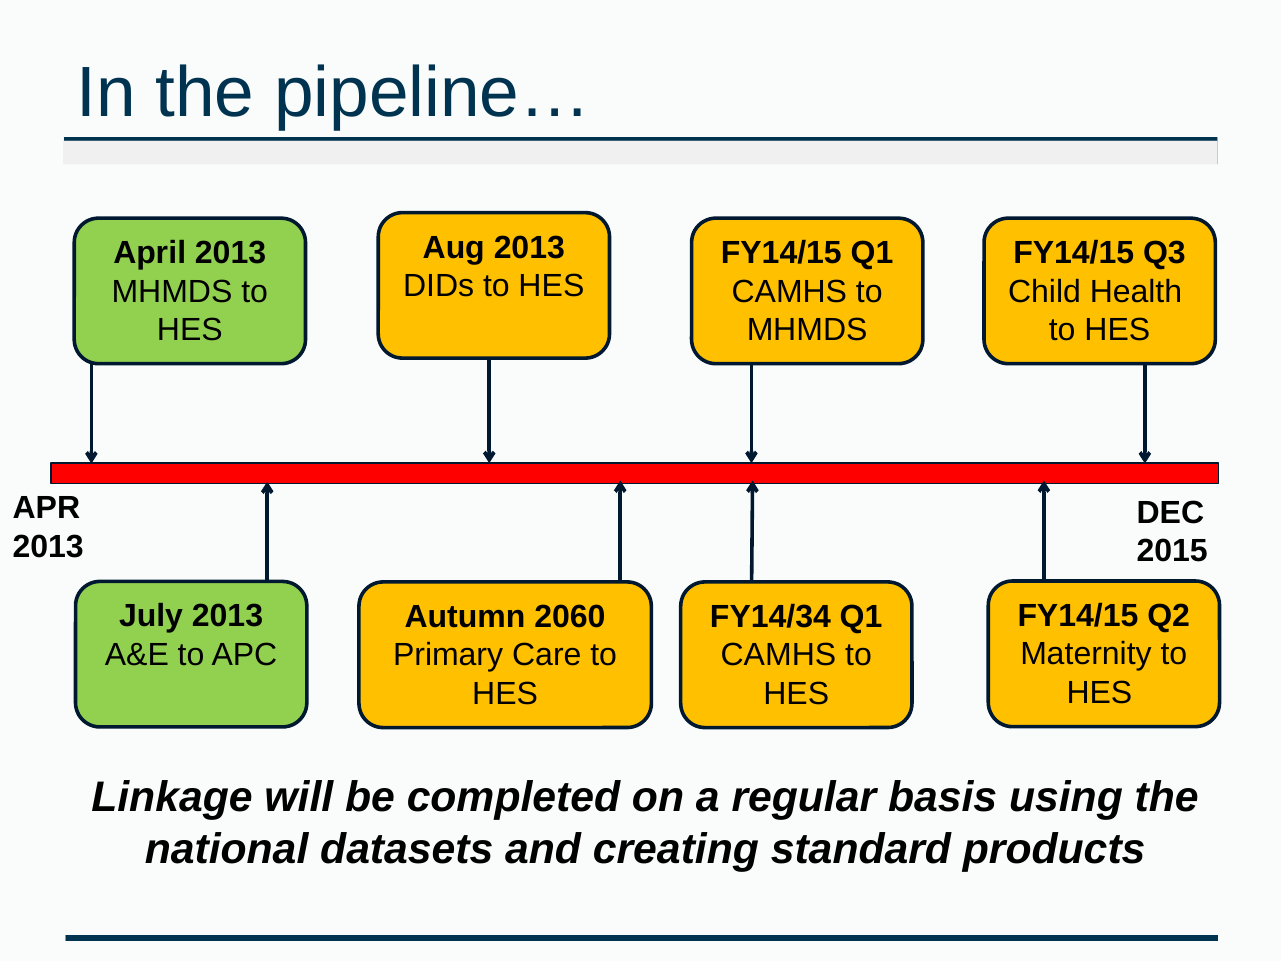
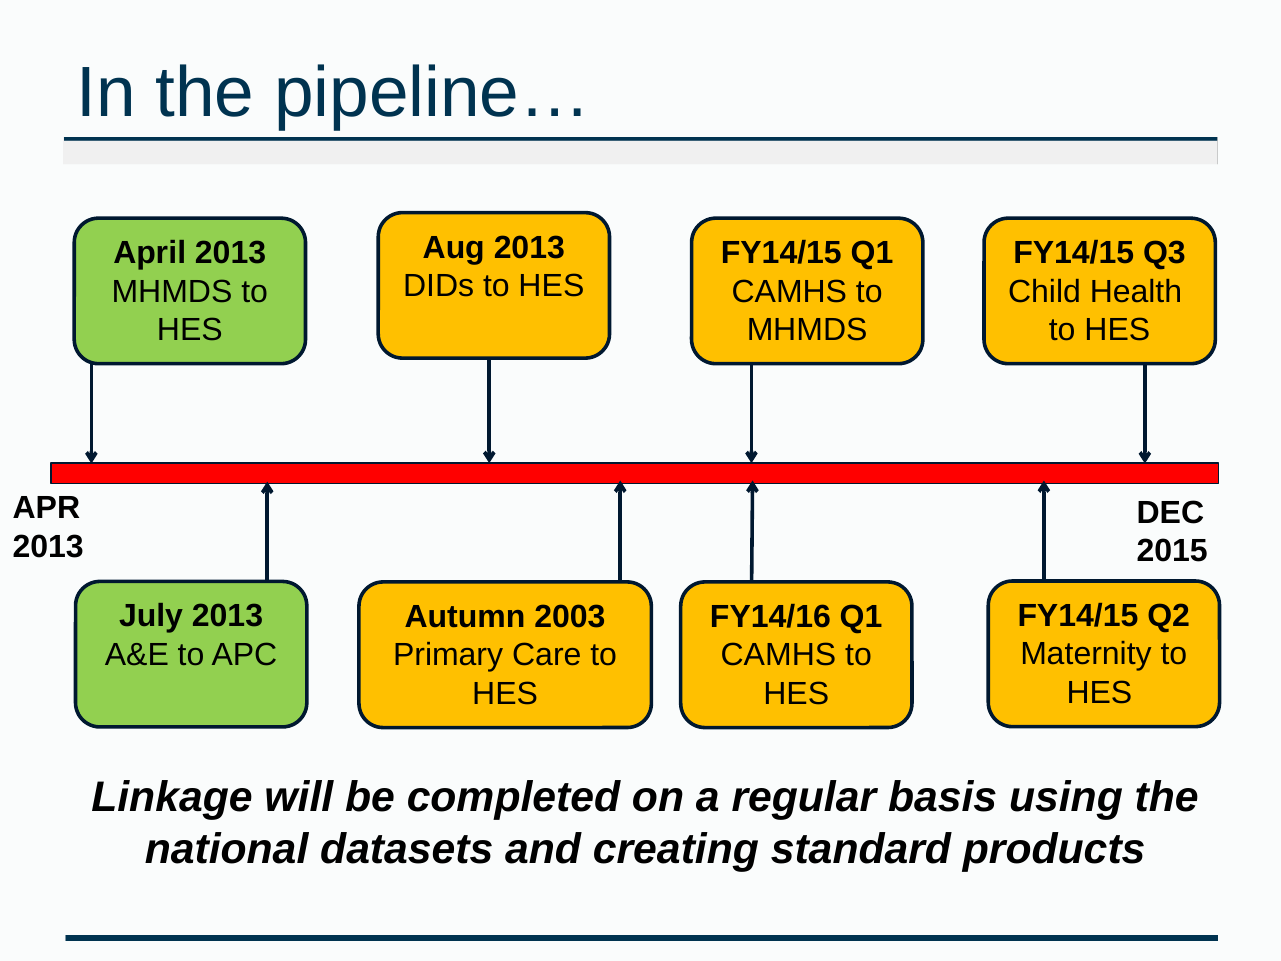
2060: 2060 -> 2003 (570, 617)
FY14/34: FY14/34 -> FY14/16 (770, 617)
